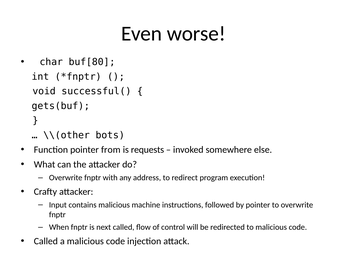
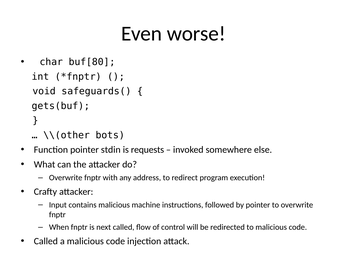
successful(: successful( -> safeguards( (96, 91)
from: from -> stdin (111, 150)
